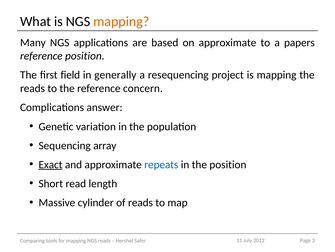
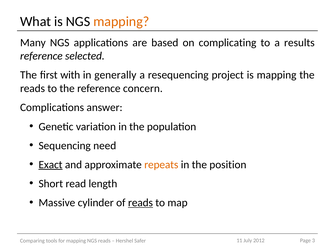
on approximate: approximate -> complicating (228, 42)
papers: papers -> results (299, 42)
reference position: position -> selected (85, 56)
field: field -> with (70, 75)
array: array -> need (105, 145)
repeats colour: blue -> orange (161, 164)
reads underline: none -> present (140, 202)
